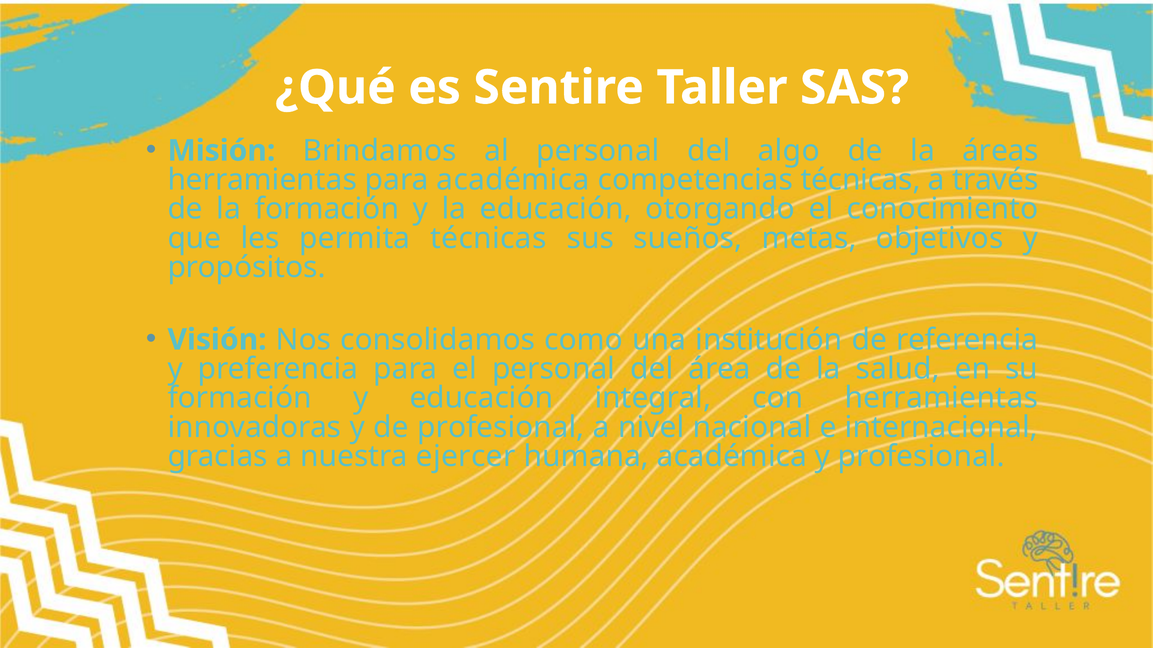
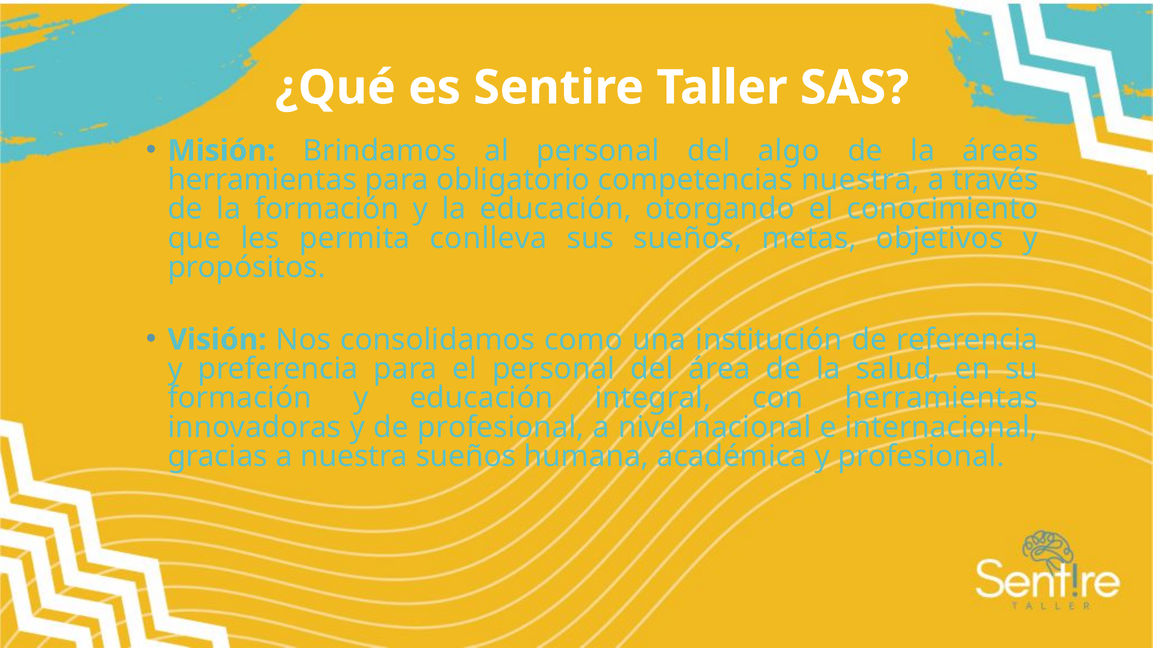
para académica: académica -> obligatorio (513, 180)
competencias técnicas: técnicas -> nuestra (860, 180)
permita técnicas: técnicas -> conlleva (488, 238)
nuestra ejercer: ejercer -> sueños (466, 457)
